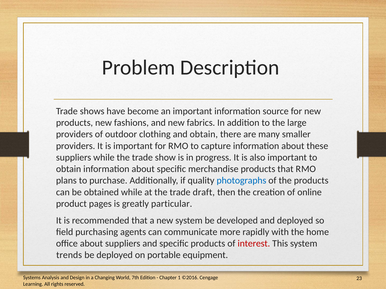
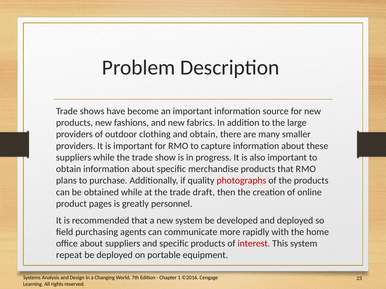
photographs colour: blue -> red (241, 181)
particular: particular -> personnel (172, 204)
trends: trends -> repeat (69, 255)
